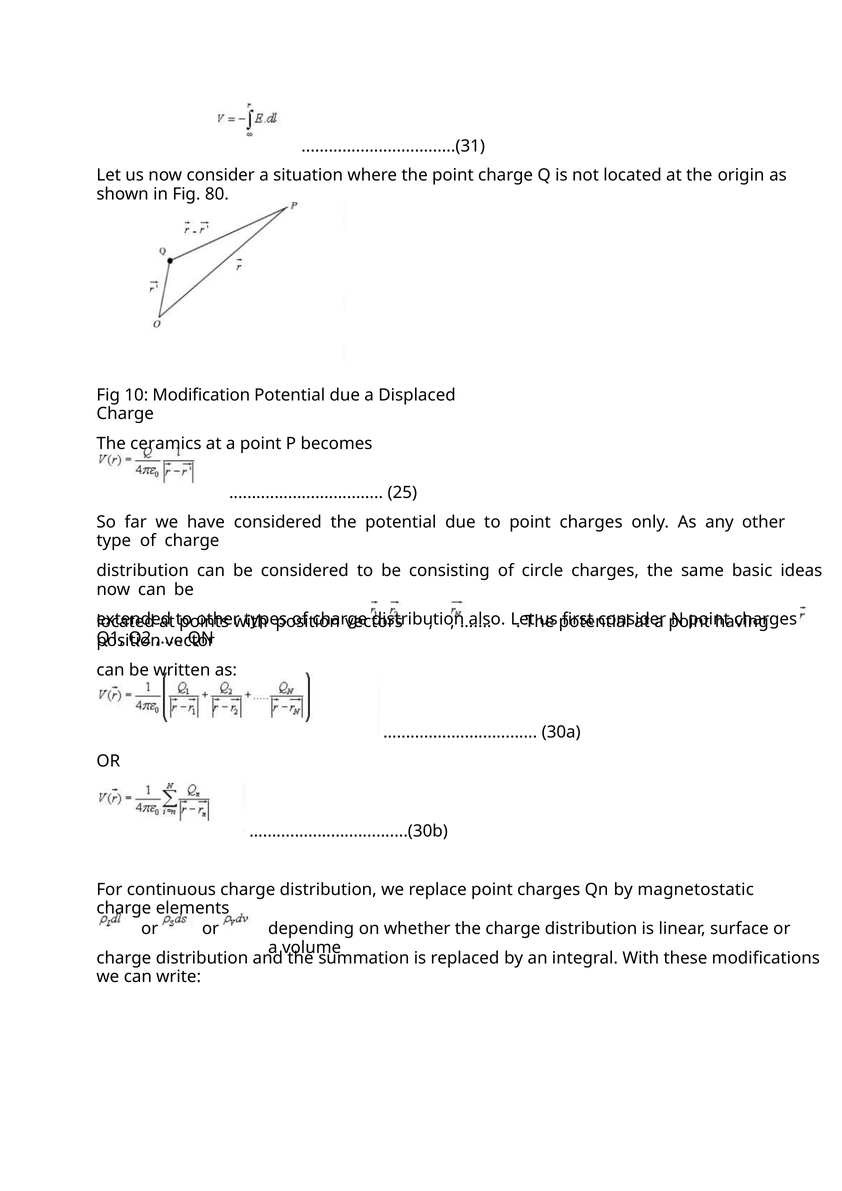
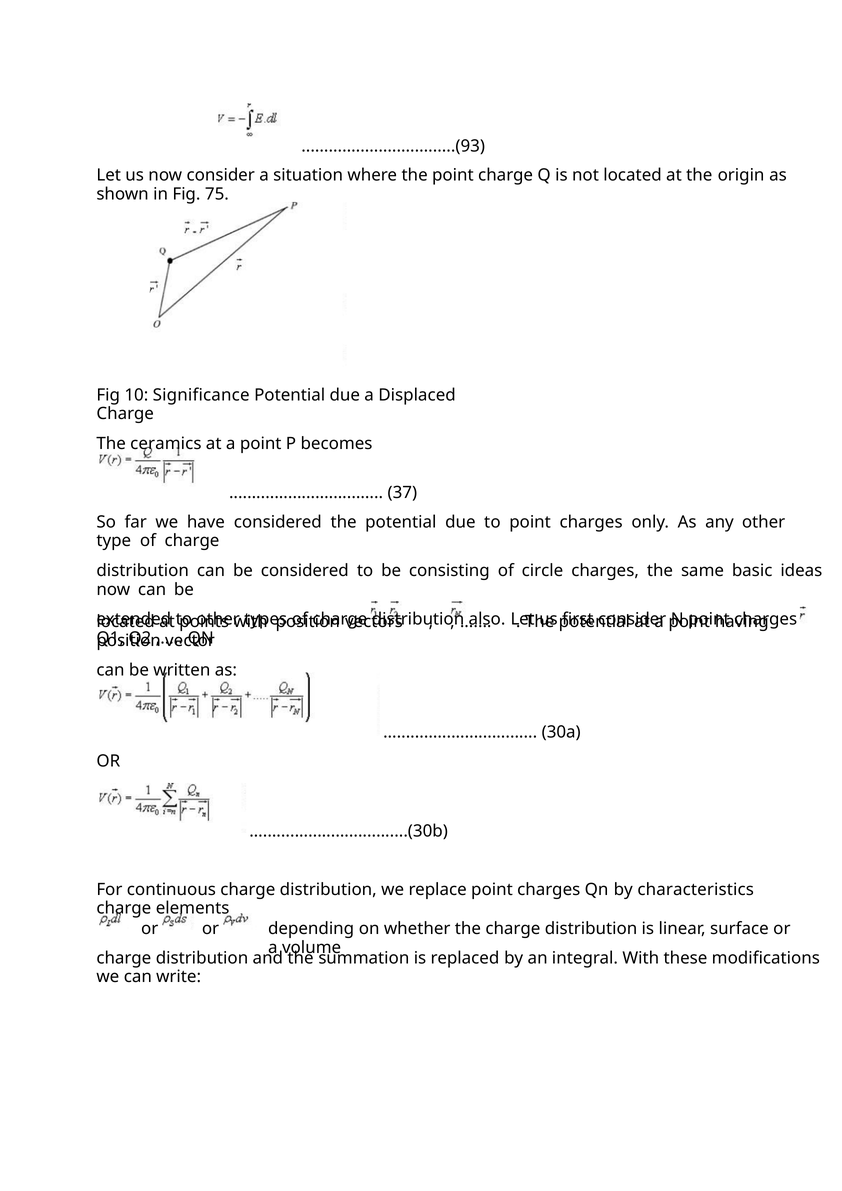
..................................(31: ..................................(31 -> ..................................(93 (393, 146)
80: 80 -> 75 (217, 194)
Modification: Modification -> Significance (201, 395)
25: 25 -> 37 (402, 493)
magnetostatic: magnetostatic -> characteristics (696, 890)
